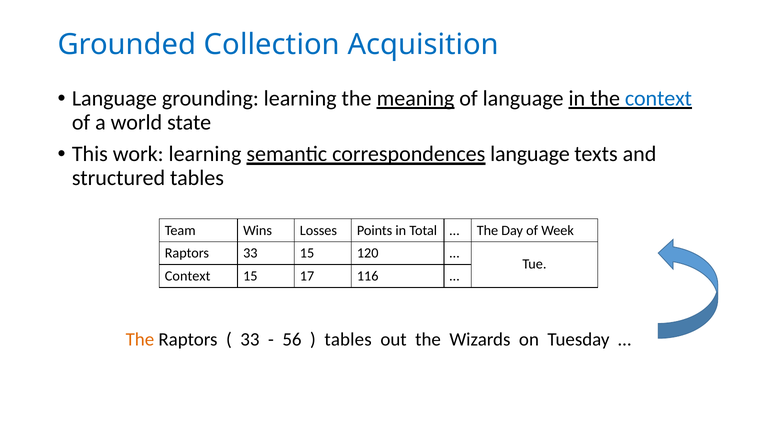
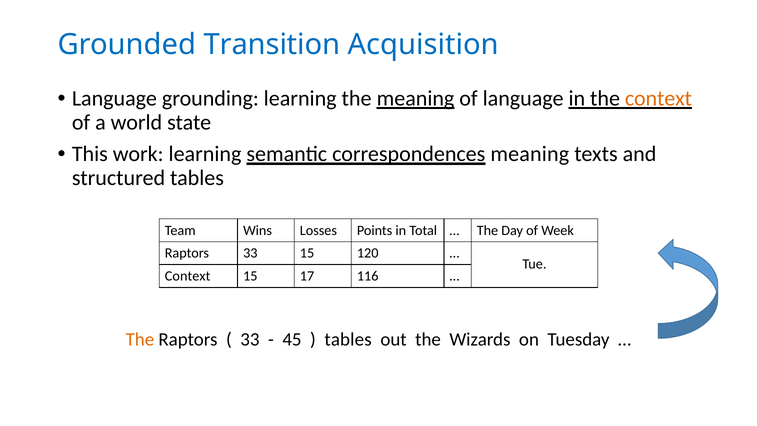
Collection: Collection -> Transition (272, 44)
context colour: blue -> orange (658, 99)
correspondences language: language -> meaning (530, 154)
56: 56 -> 45 (292, 339)
